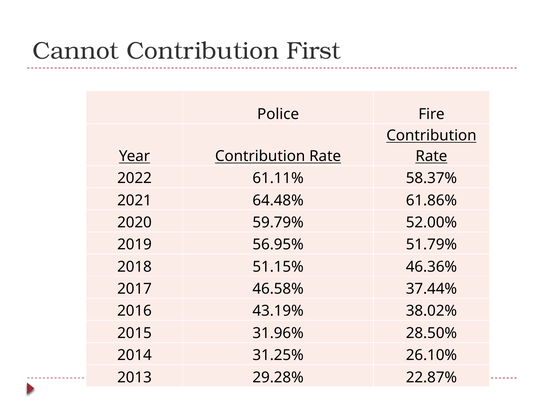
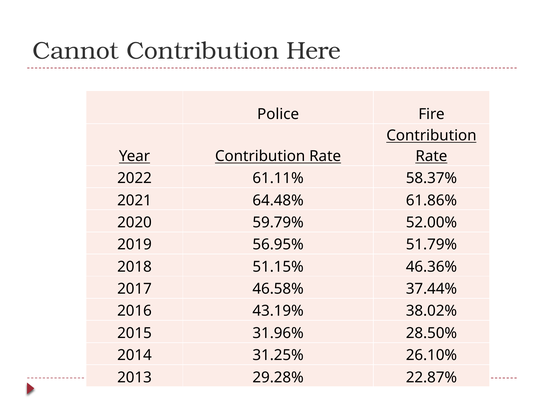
First: First -> Here (314, 51)
